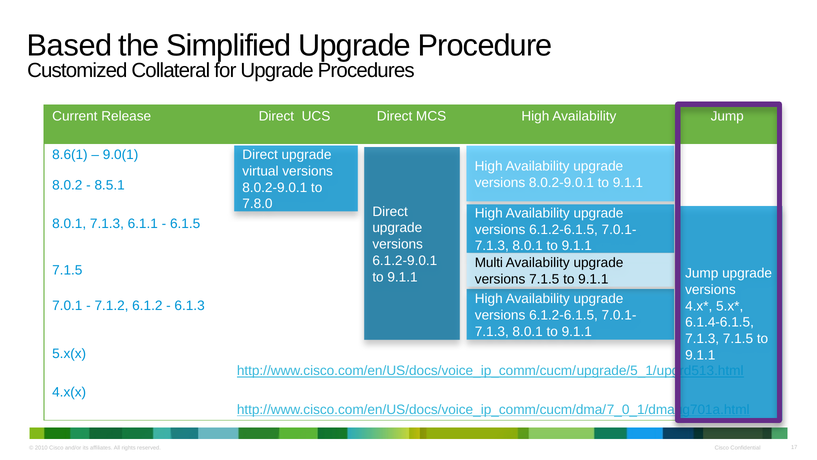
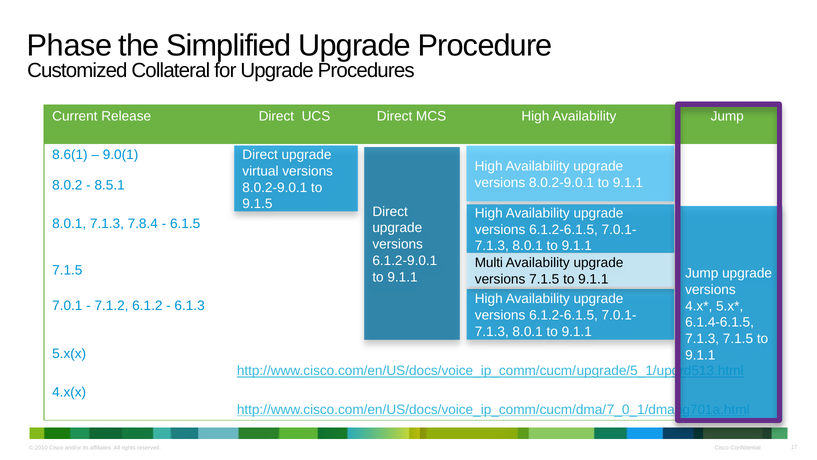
Based: Based -> Phase (70, 46)
7.8.0: 7.8.0 -> 9.1.5 (257, 204)
6.1.1: 6.1.1 -> 7.8.4 (143, 223)
